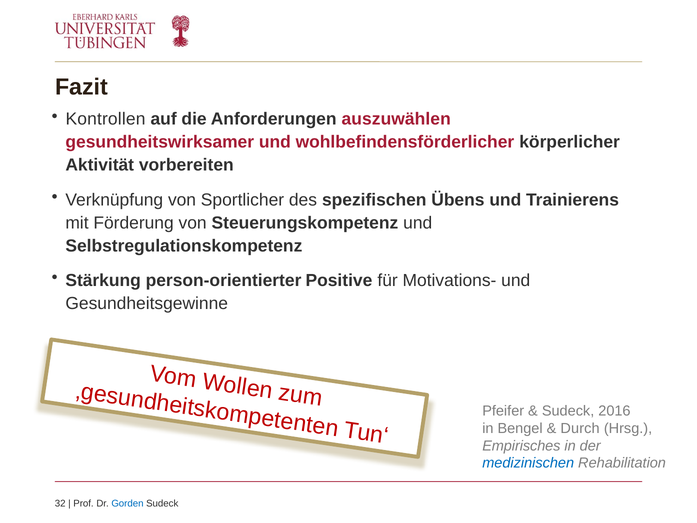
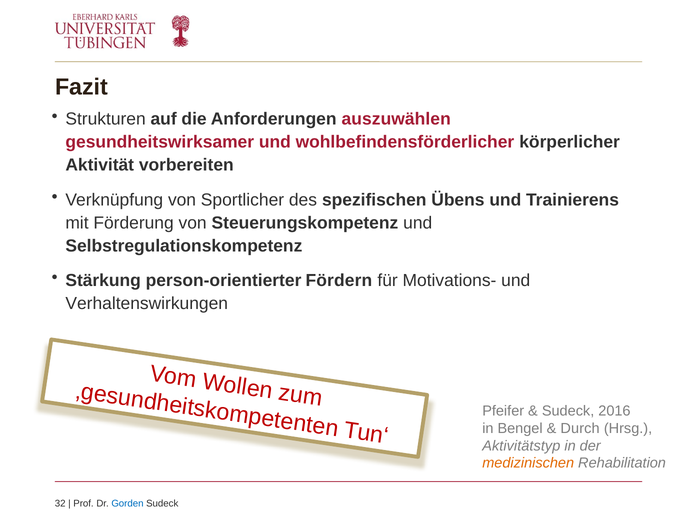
Kontrollen: Kontrollen -> Strukturen (106, 119)
Positive: Positive -> Fördern (339, 280)
Gesundheitsgewinne: Gesundheitsgewinne -> Verhaltenswirkungen (147, 303)
Empirisches: Empirisches -> Aktivitätstyp (521, 446)
medizinischen colour: blue -> orange (528, 463)
